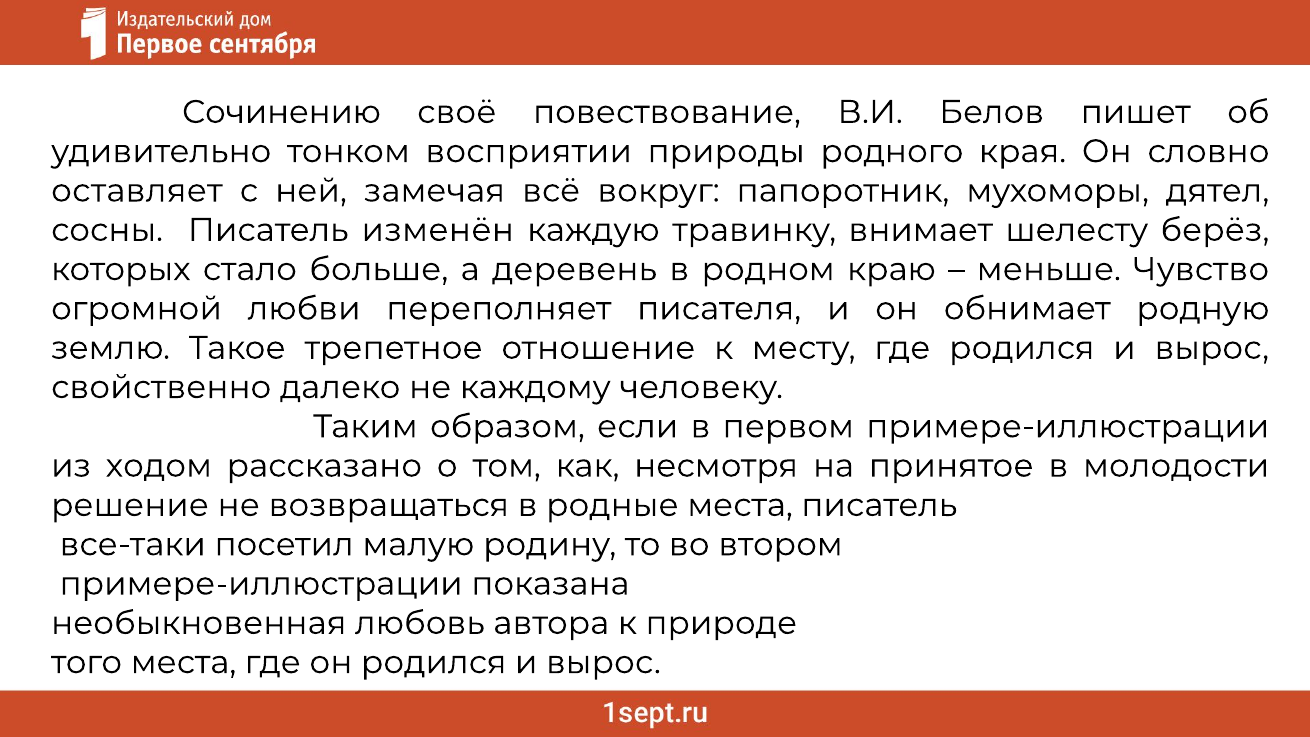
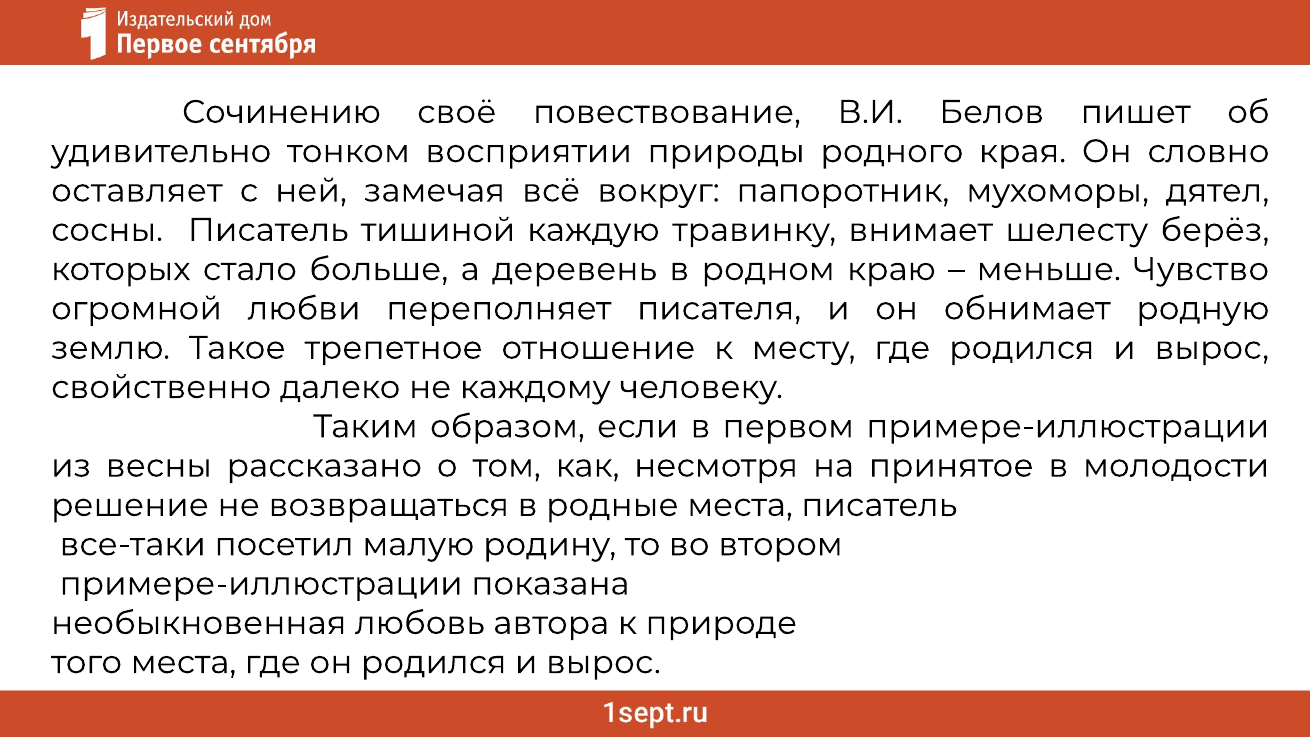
изменён: изменён -> тишиной (438, 230)
ходом: ходом -> весны (159, 466)
